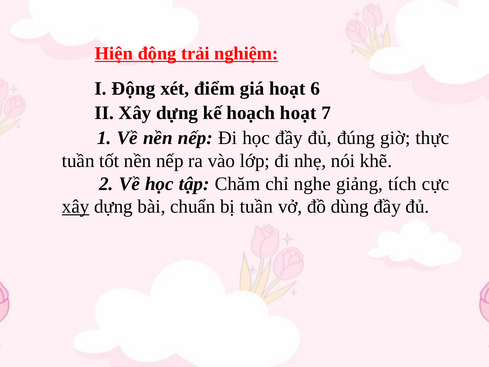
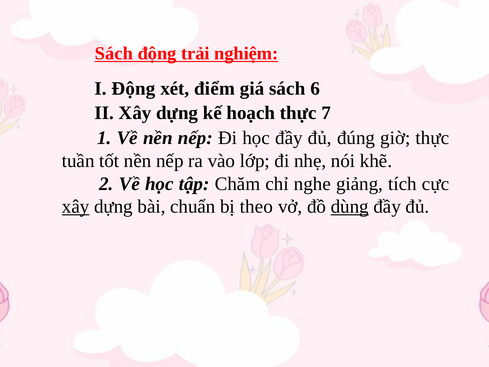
Hiện: Hiện -> Sách (114, 53)
giá hoạt: hoạt -> sách (287, 88)
hoạch hoạt: hoạt -> thực (298, 113)
bị tuần: tuần -> theo (256, 206)
dùng underline: none -> present (350, 206)
